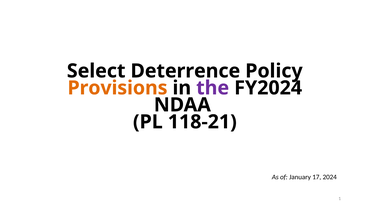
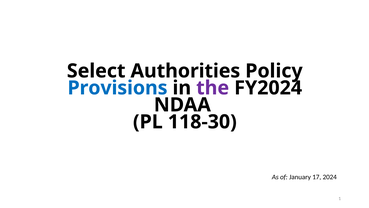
Deterrence: Deterrence -> Authorities (185, 71)
Provisions colour: orange -> blue (118, 88)
118-21: 118-21 -> 118-30 (202, 122)
